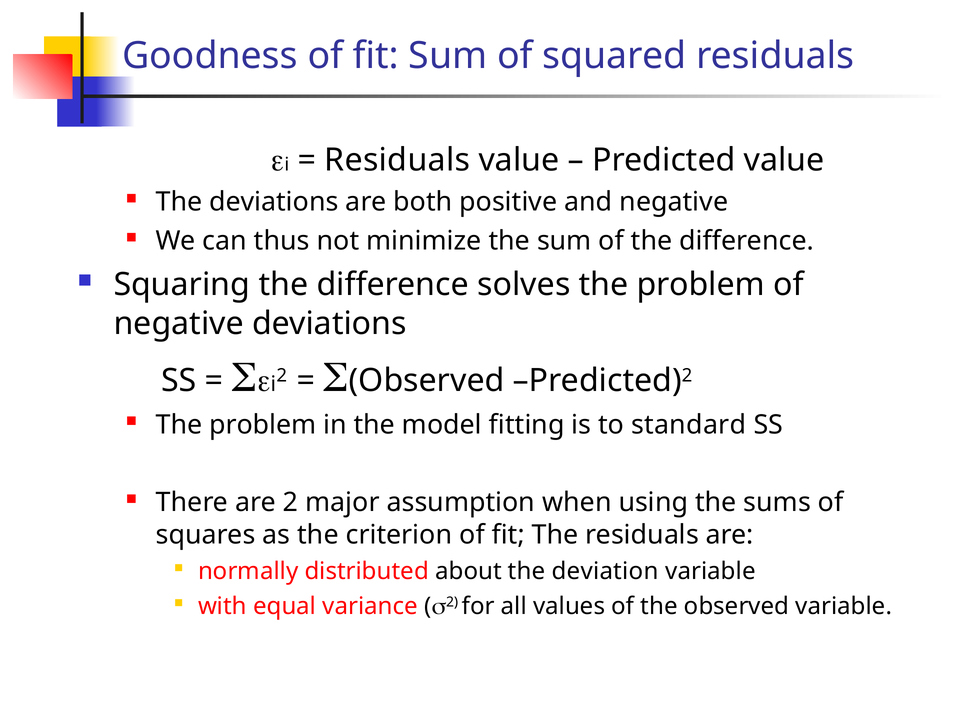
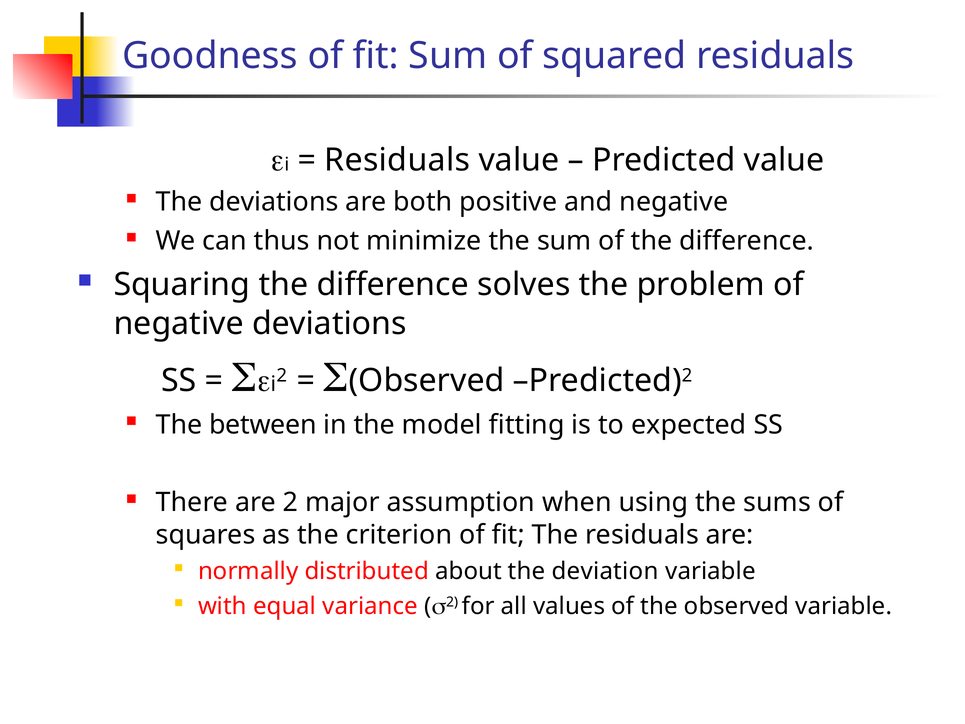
problem: problem -> between (263, 425)
standard: standard -> expected (689, 425)
